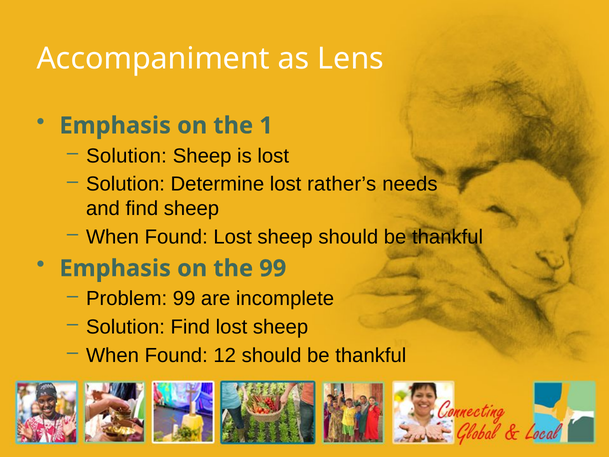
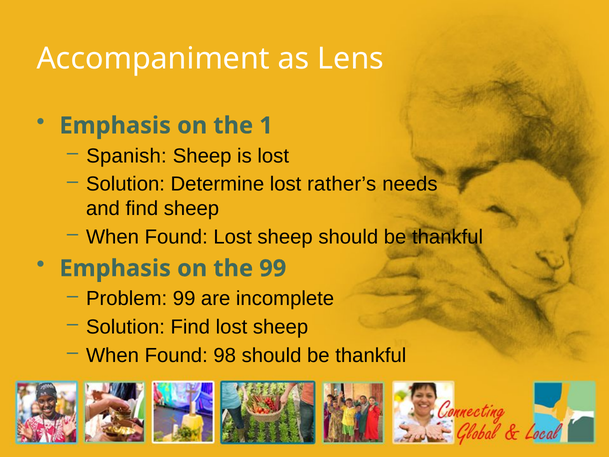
Solution: Solution -> Spanish (126, 156)
12: 12 -> 98 (225, 355)
